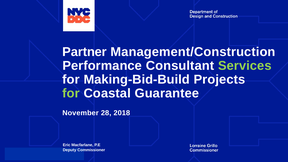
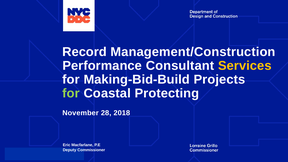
Partner: Partner -> Record (85, 52)
Services colour: light green -> yellow (245, 66)
Guarantee: Guarantee -> Protecting (167, 93)
